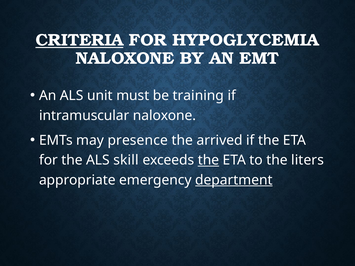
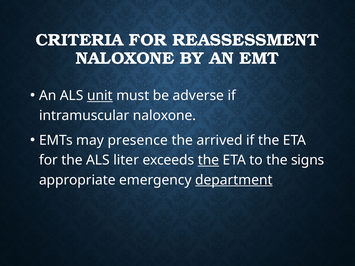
CRITERIA underline: present -> none (79, 40)
HYPOGLYCEMIA: HYPOGLYCEMIA -> REASSESSMENT (246, 40)
unit underline: none -> present (100, 96)
training: training -> adverse (198, 96)
skill: skill -> liter (126, 160)
liters: liters -> signs (308, 160)
